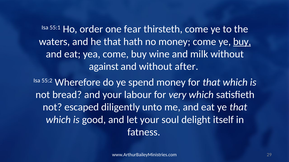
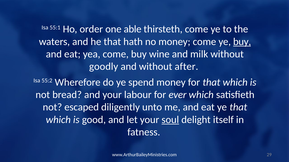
fear: fear -> able (133, 29)
against: against -> goodly (104, 67)
very: very -> ever (178, 95)
soul underline: none -> present (170, 120)
